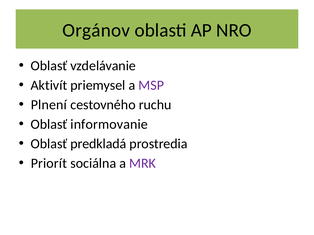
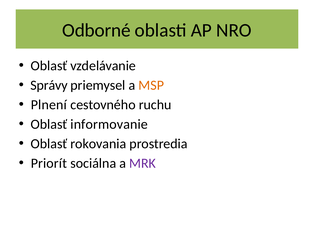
Orgánov: Orgánov -> Odborné (96, 30)
Aktivít: Aktivít -> Správy (49, 85)
MSP colour: purple -> orange (151, 85)
predkladá: predkladá -> rokovania (98, 144)
